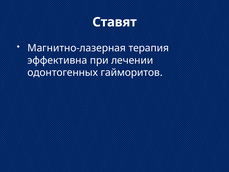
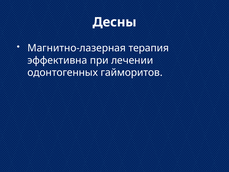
Ставят: Ставят -> Десны (115, 22)
